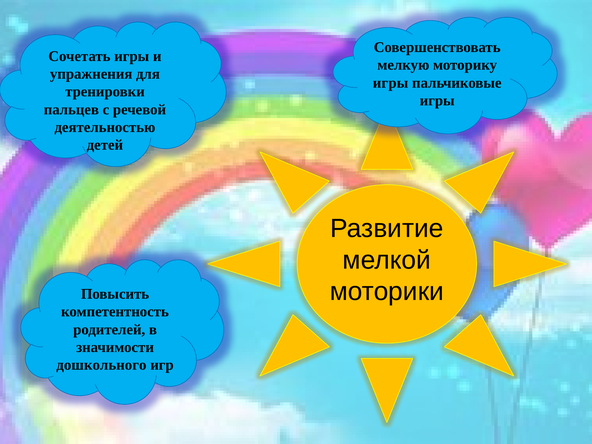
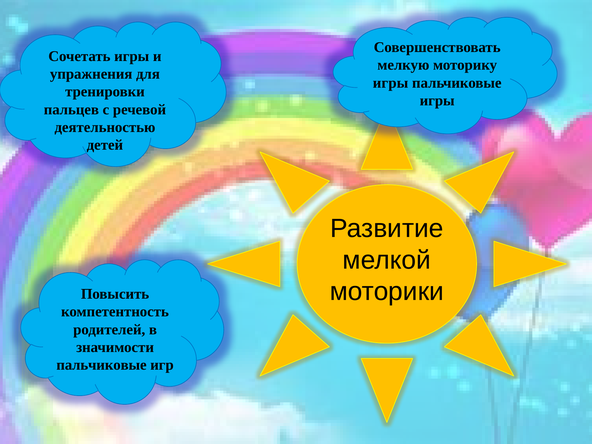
дошкольного: дошкольного -> пальчиковые (101, 365)
